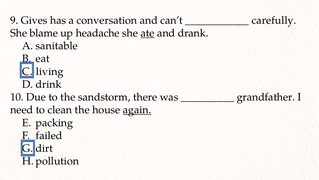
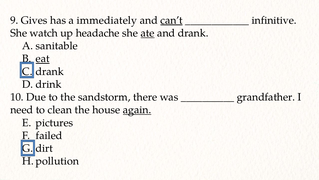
conversation: conversation -> immediately (107, 20)
can’t underline: none -> present (172, 20)
carefully: carefully -> infinitive (274, 20)
blame: blame -> watch (44, 33)
eat underline: none -> present (43, 59)
living: living -> drank (50, 71)
packing: packing -> pictures (54, 122)
